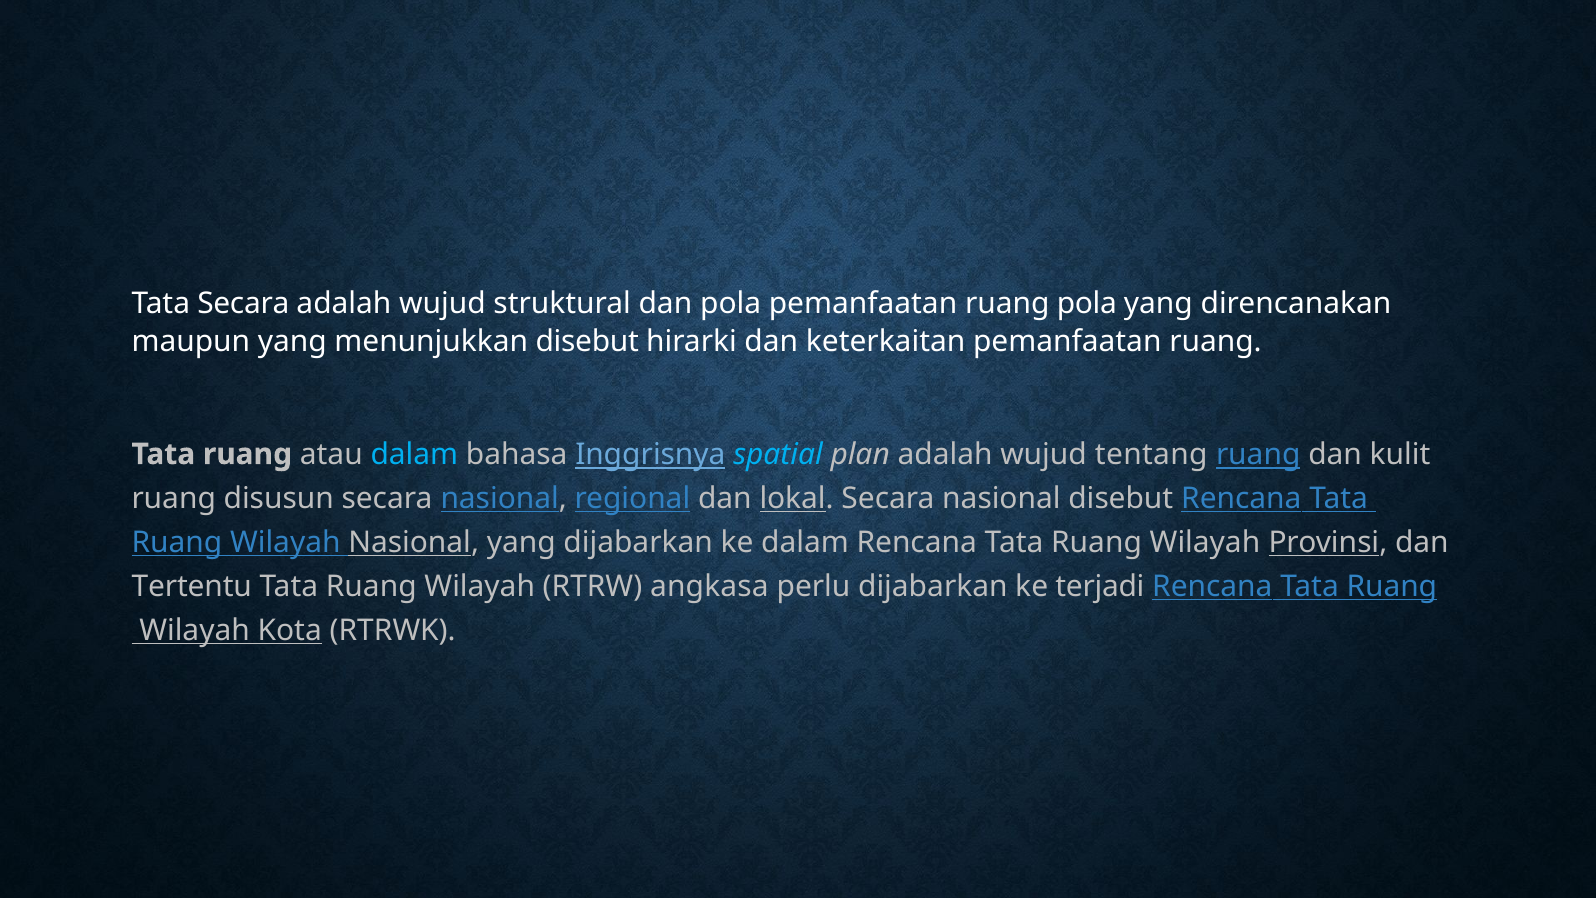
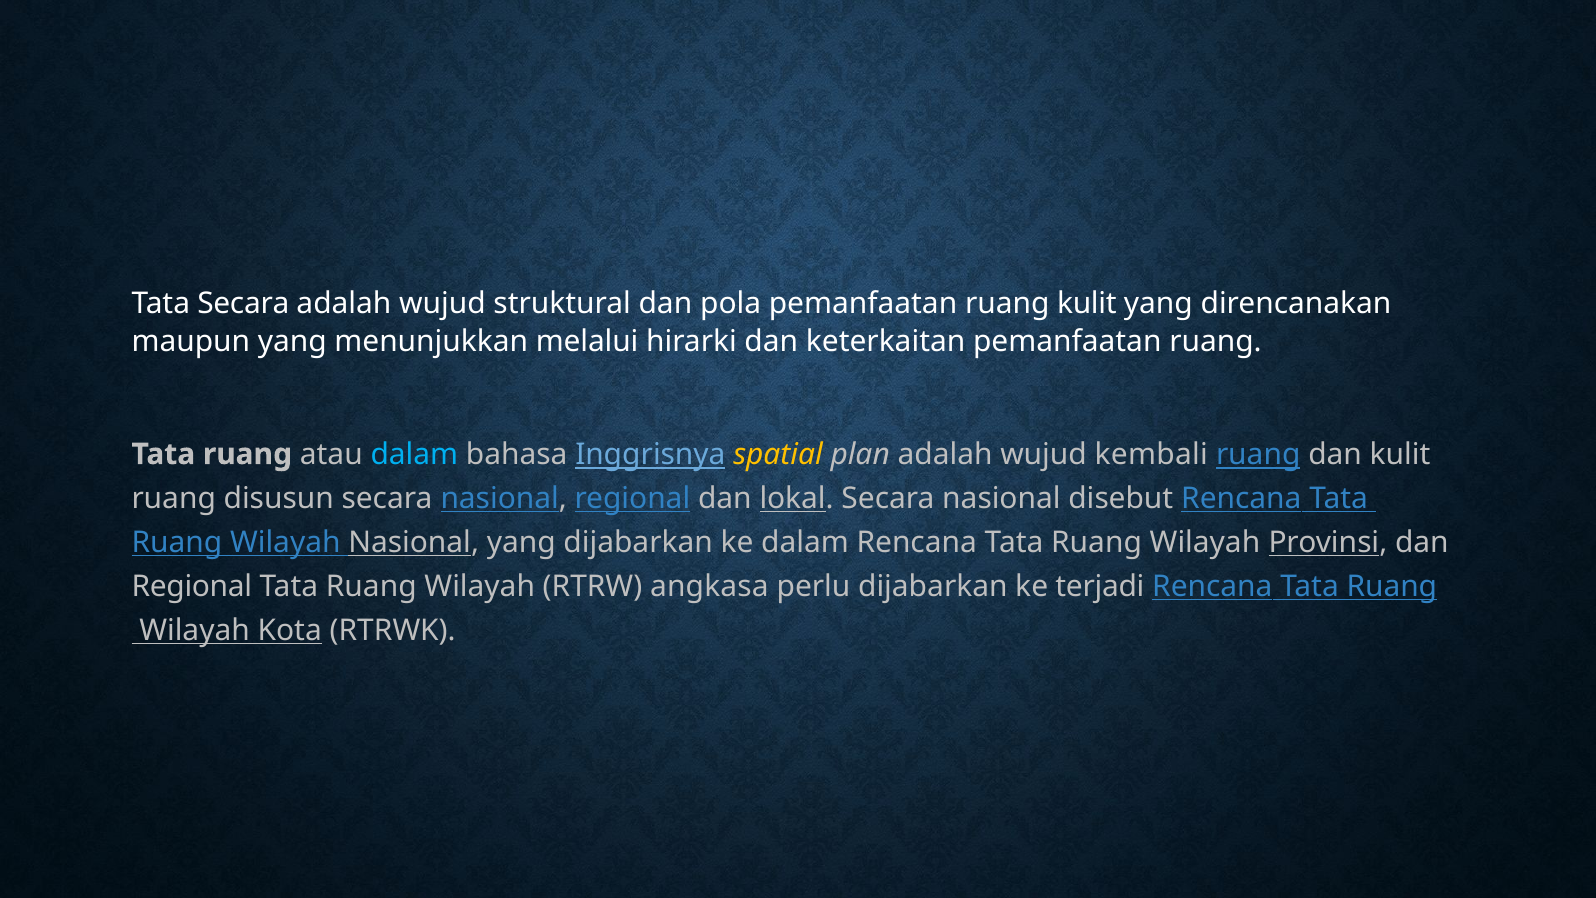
ruang pola: pola -> kulit (1087, 303)
menunjukkan disebut: disebut -> melalui (587, 342)
spatial colour: light blue -> yellow (778, 454)
tentang: tentang -> kembali (1151, 454)
Tertentu: Tertentu -> Regional (192, 586)
